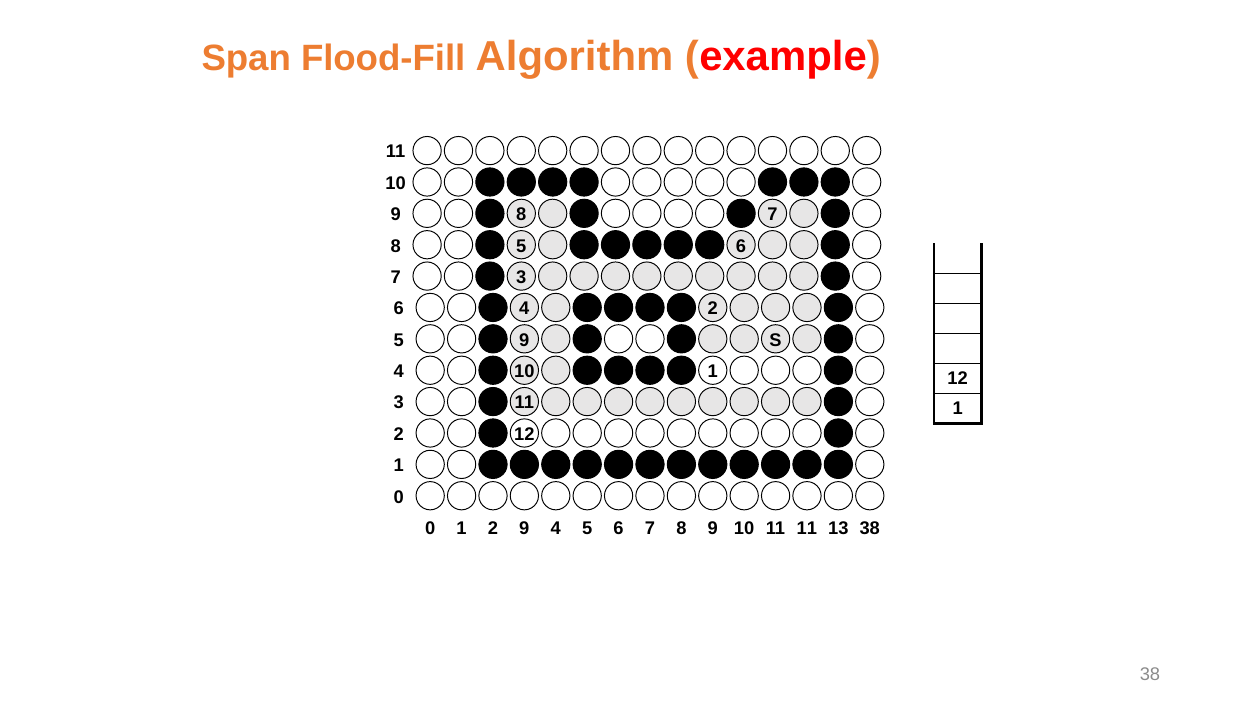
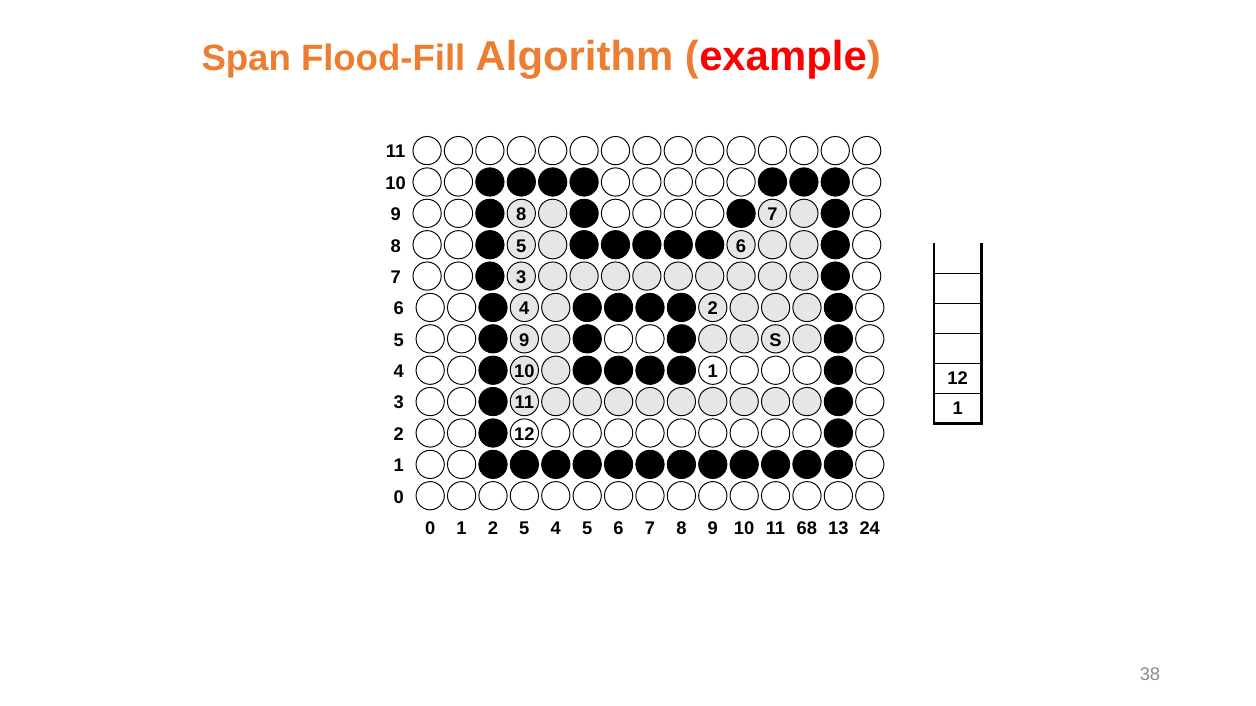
1 2 9: 9 -> 5 (524, 529)
11 11: 11 -> 68 (807, 529)
13 38: 38 -> 24 (870, 529)
